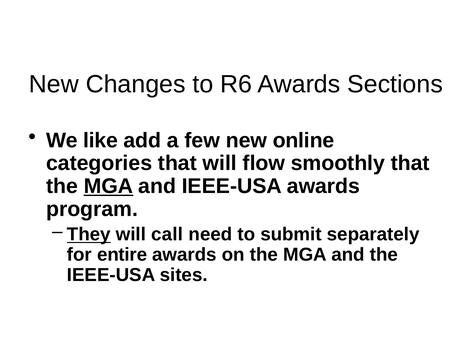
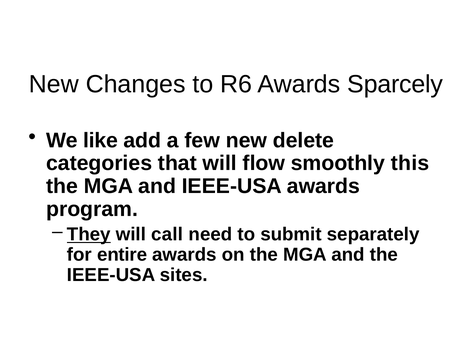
Sections: Sections -> Sparcely (395, 84)
online: online -> delete (303, 140)
smoothly that: that -> this (410, 163)
MGA underline: present -> none (109, 186)
